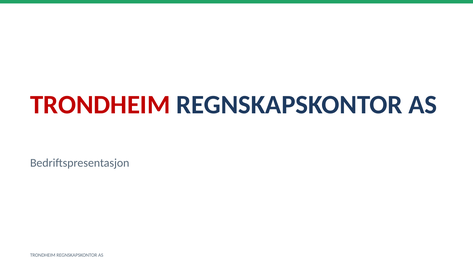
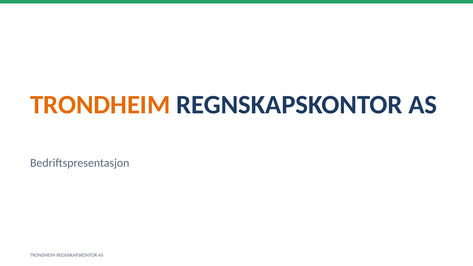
TRONDHEIM colour: red -> orange (100, 105)
